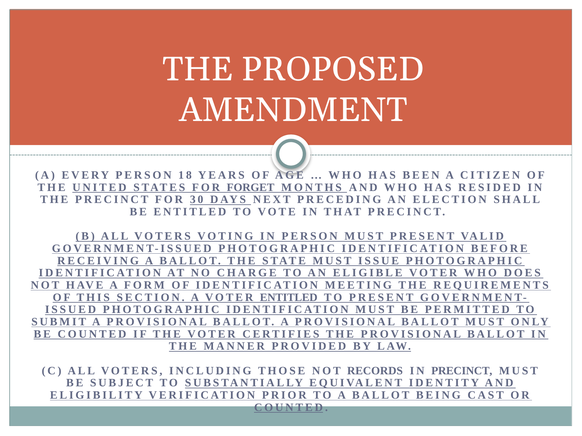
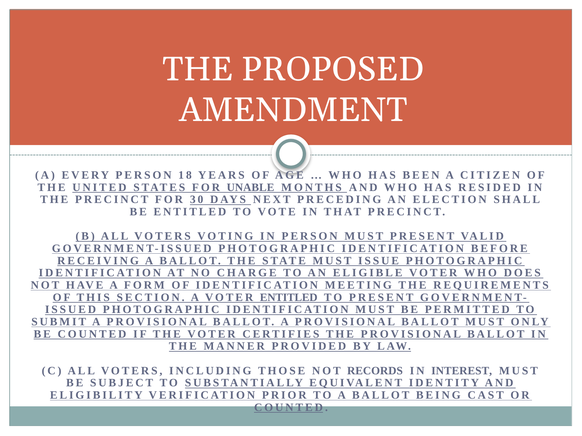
FORGET: FORGET -> UNABLE (250, 188)
IN PRECINCT: PRECINCT -> INTEREST (462, 371)
